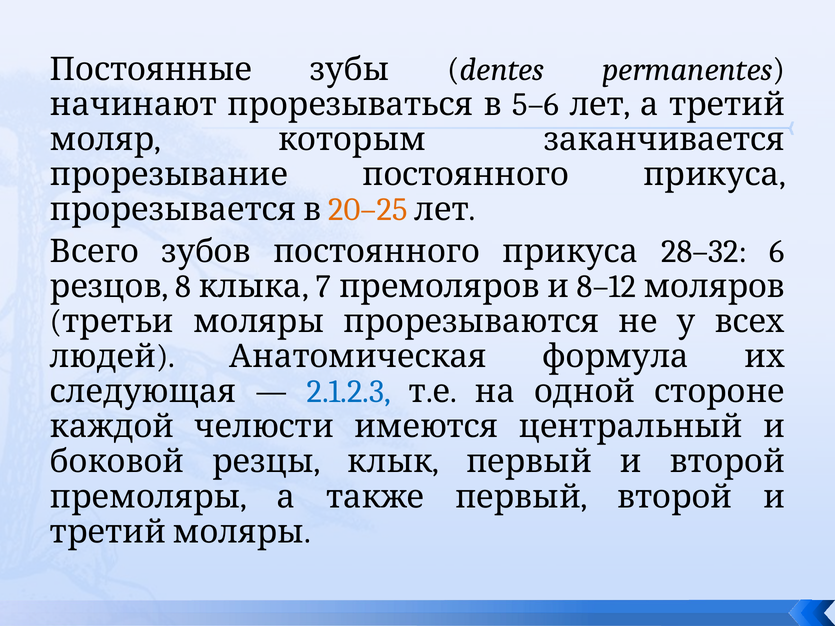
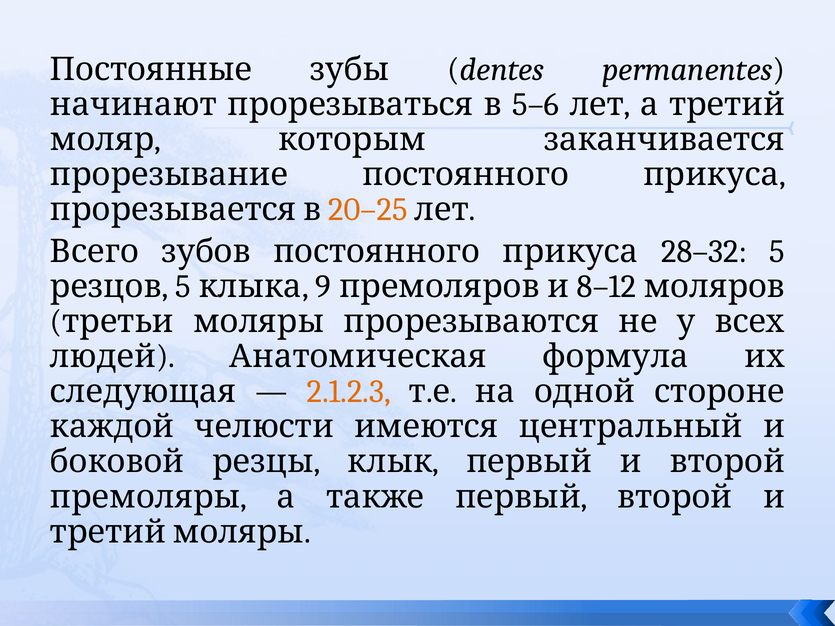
28–32 6: 6 -> 5 (777, 251)
8: 8 -> 5 (183, 287)
7: 7 -> 9 (323, 287)
2.1.2.3 colour: blue -> orange (349, 392)
